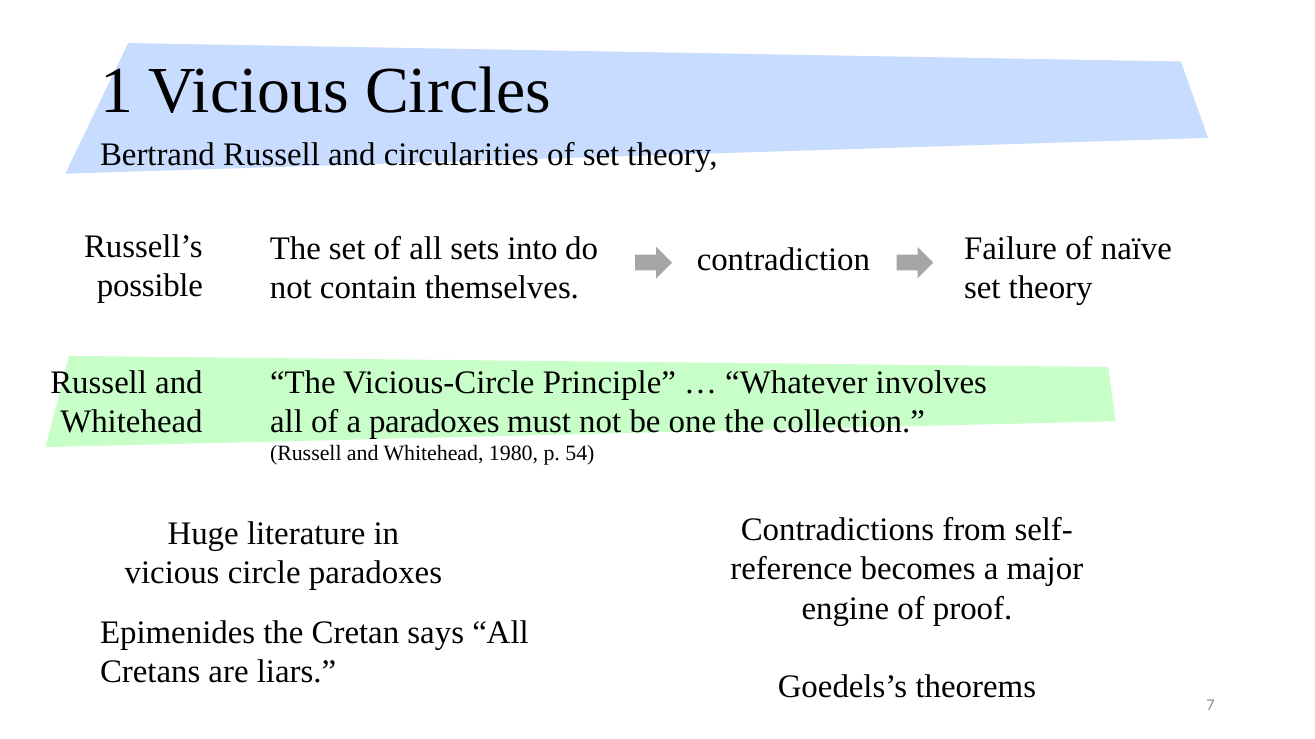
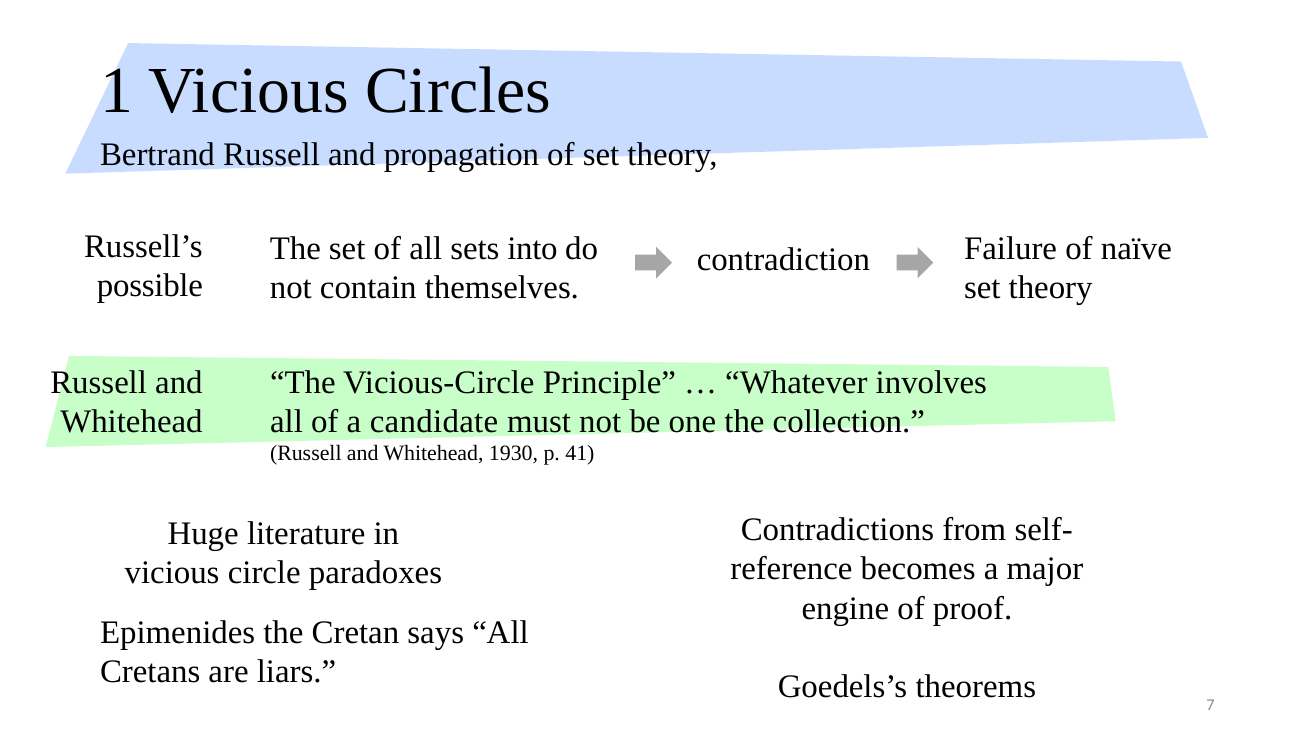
circularities: circularities -> propagation (461, 155)
a paradoxes: paradoxes -> candidate (434, 422)
1980: 1980 -> 1930 (513, 454)
54: 54 -> 41 (580, 454)
